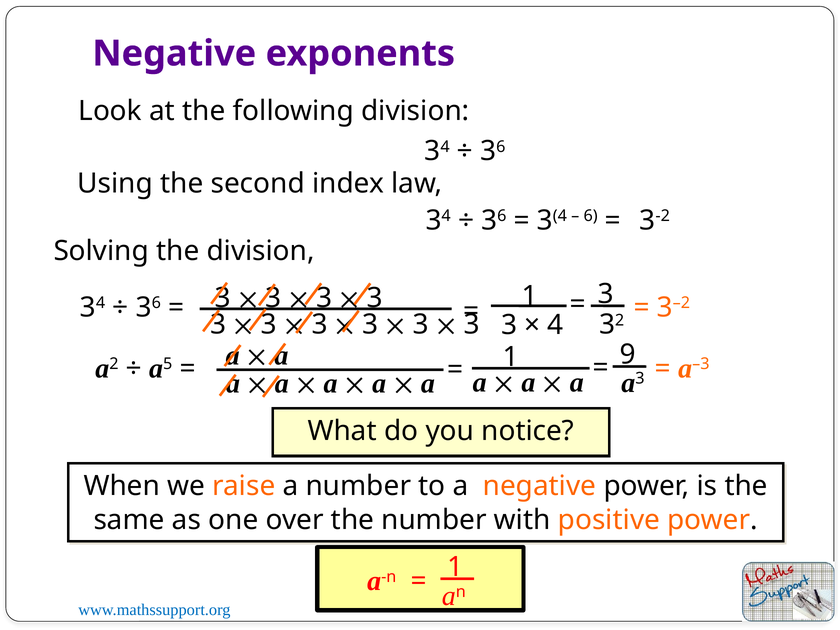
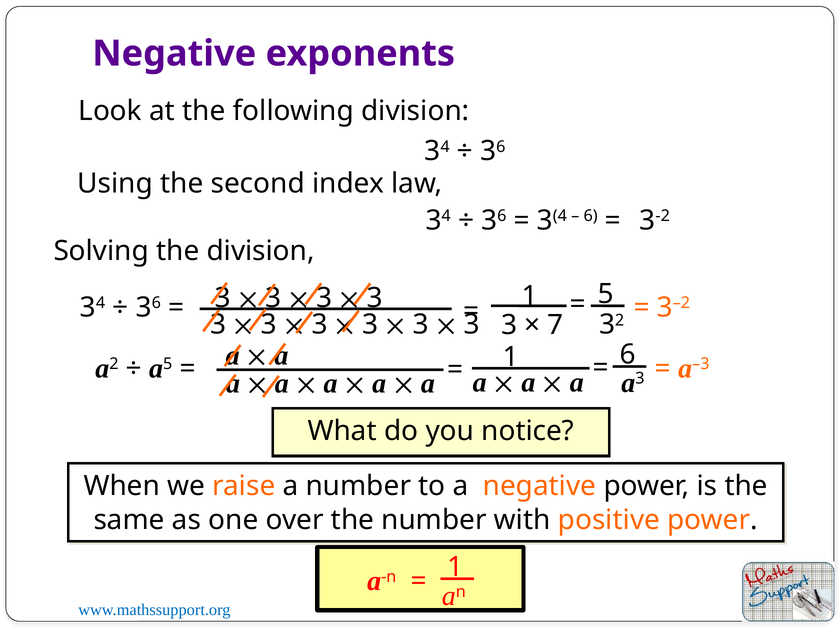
1 3: 3 -> 5 (606, 294)
4: 4 -> 7 (556, 325)
1 9: 9 -> 6 (628, 355)
